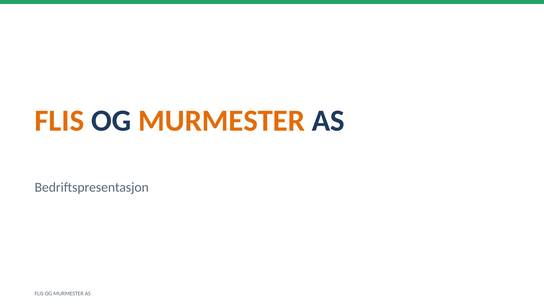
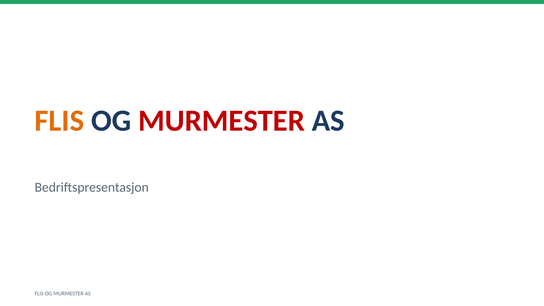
MURMESTER colour: orange -> red (222, 121)
